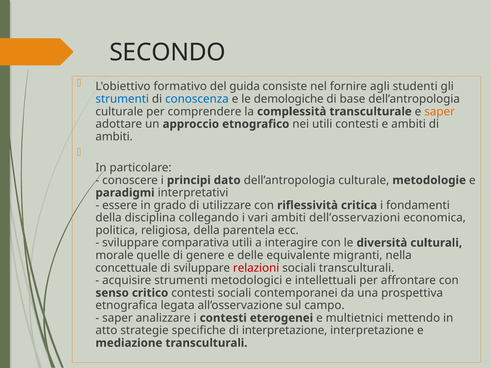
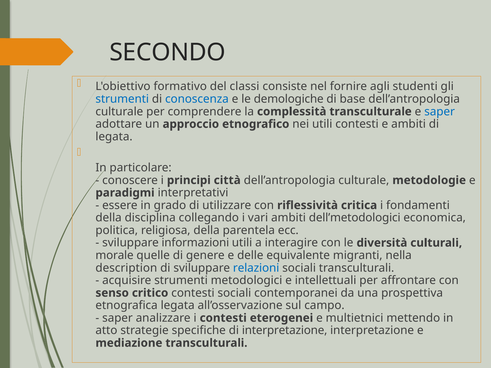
guida: guida -> classi (245, 87)
saper colour: orange -> blue (440, 112)
ambiti: ambiti -> legata (114, 137)
dato: dato -> città (227, 180)
dell’osservazioni: dell’osservazioni -> dell’metodologici (355, 218)
comparativa: comparativa -> informazioni (195, 243)
concettuale: concettuale -> description (126, 268)
relazioni colour: red -> blue (256, 268)
